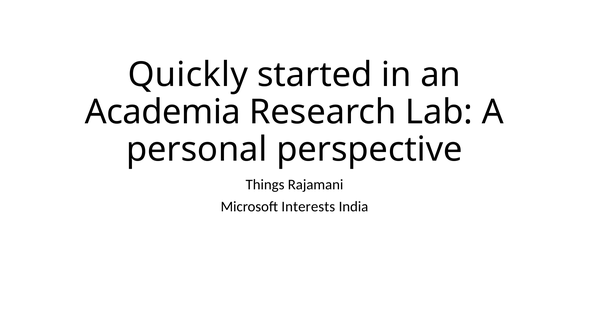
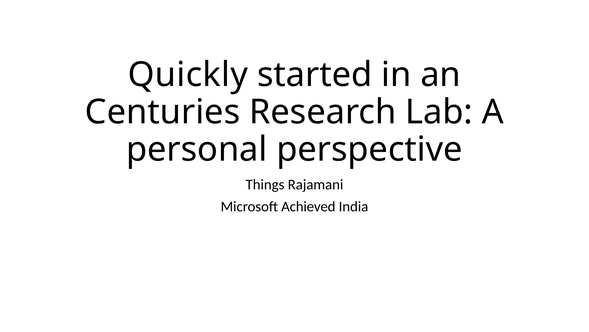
Academia: Academia -> Centuries (163, 112)
Interests: Interests -> Achieved (308, 206)
